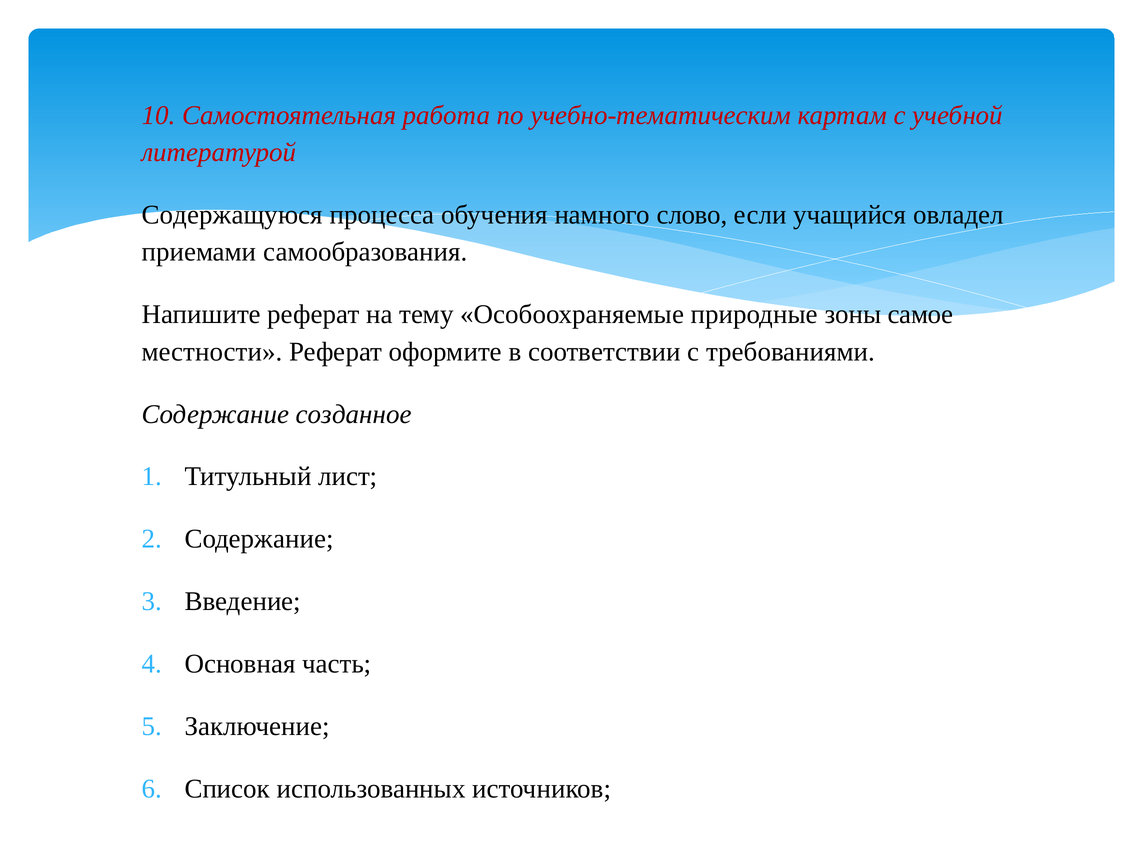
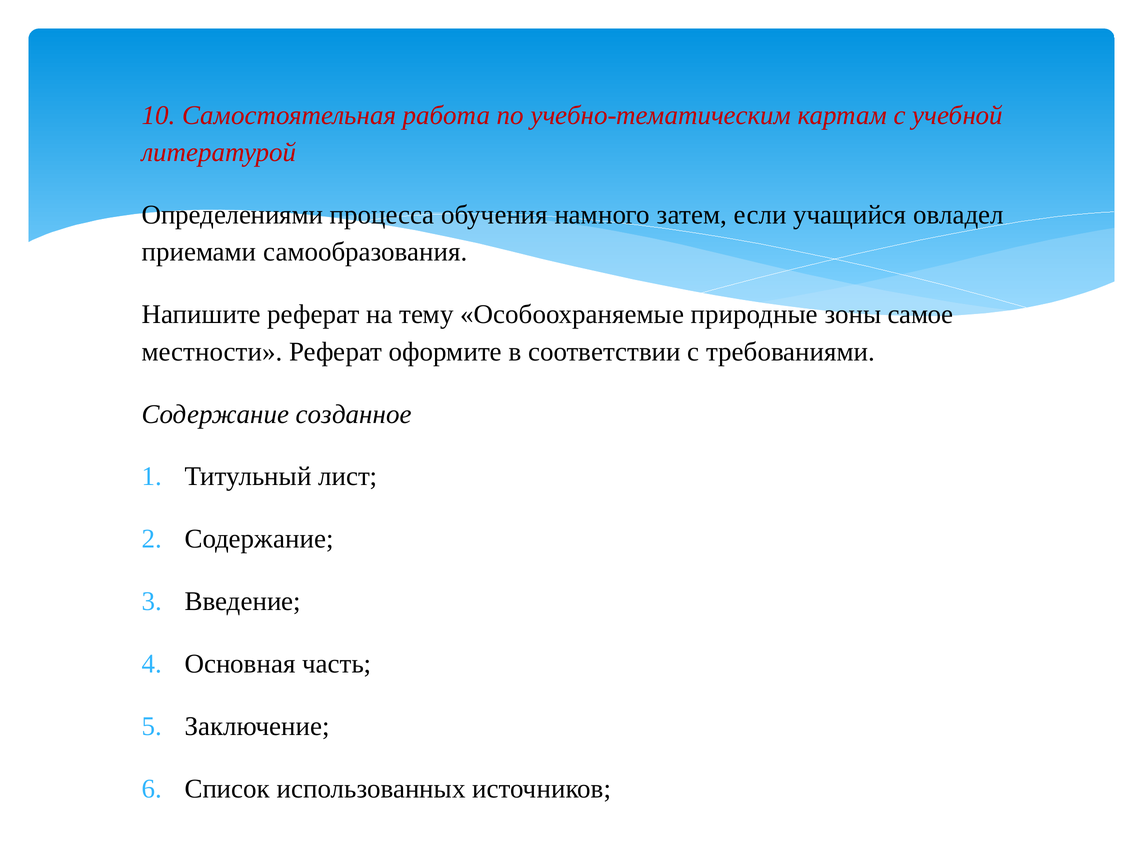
Содержащуюся: Содержащуюся -> Определениями (232, 215)
слово: слово -> затем (692, 215)
